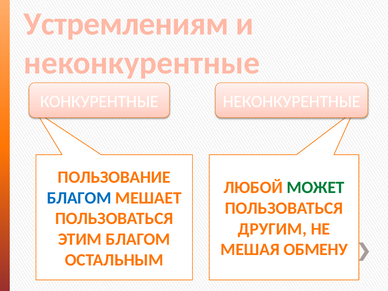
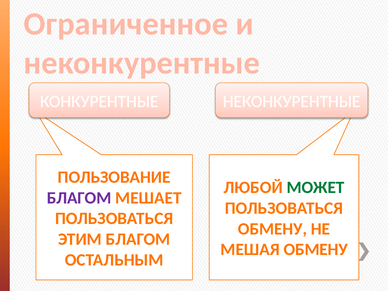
Устремлениям: Устремлениям -> Ограниченное (126, 24)
БЛАГОМ colour: blue -> purple (79, 198)
ДРУГИМ: ДРУГИМ -> ОБМЕНУ (272, 229)
